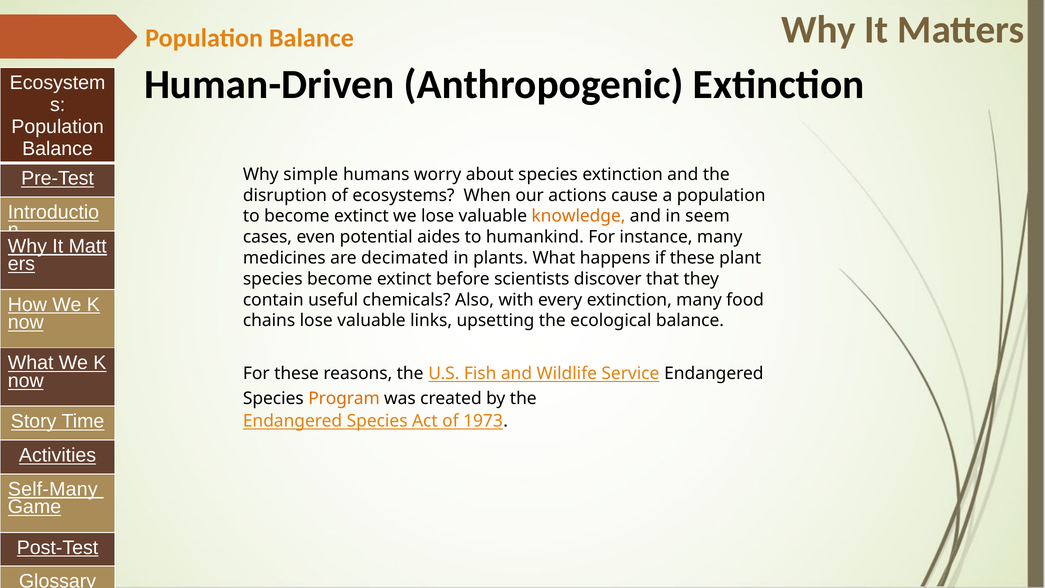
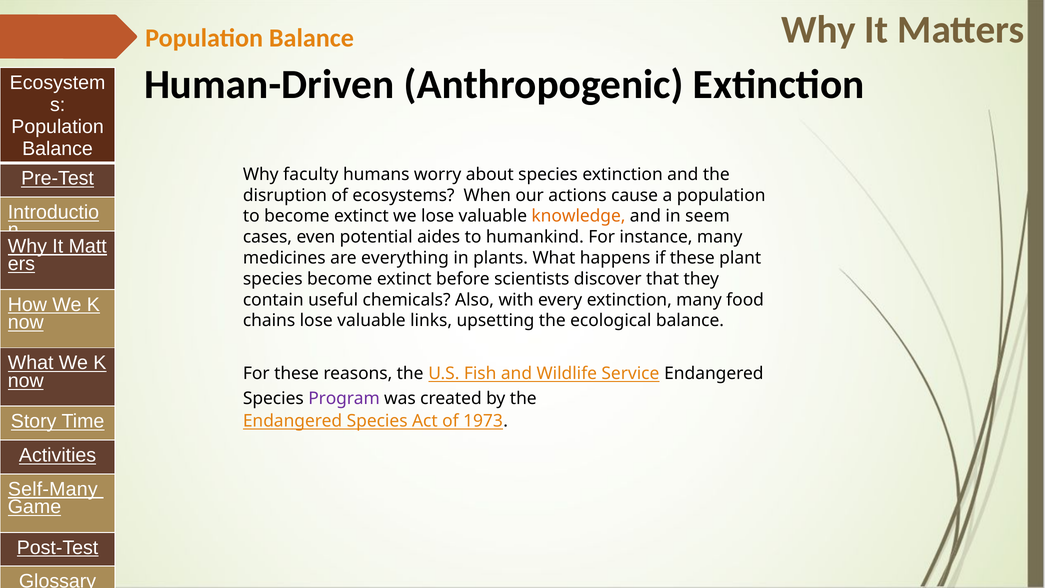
simple: simple -> faculty (311, 174)
decimated: decimated -> everything (405, 258)
Program colour: orange -> purple (344, 398)
